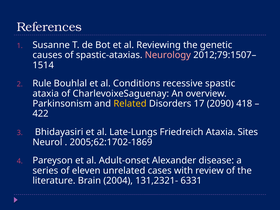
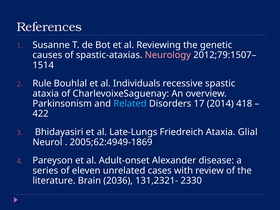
Conditions: Conditions -> Individuals (137, 83)
Related colour: yellow -> light blue (130, 104)
2090: 2090 -> 2014 (220, 104)
Sites: Sites -> Glial (248, 132)
2005;62:1702-1869: 2005;62:1702-1869 -> 2005;62:4949-1869 (111, 142)
2004: 2004 -> 2036 (118, 181)
6331: 6331 -> 2330 (191, 181)
